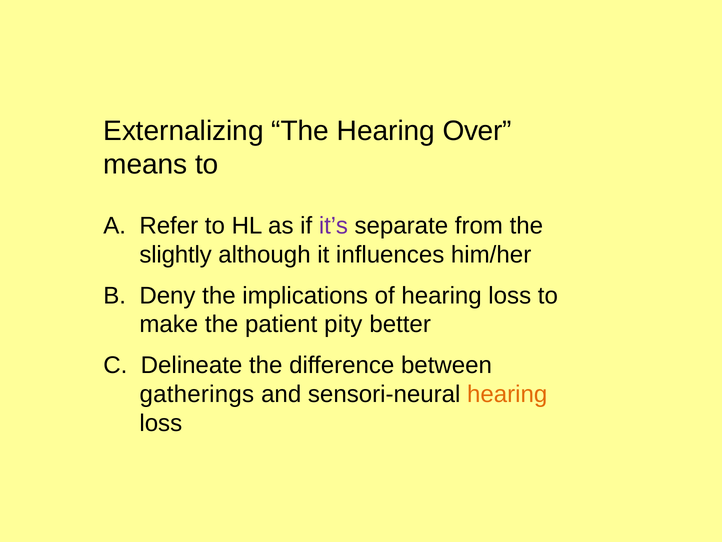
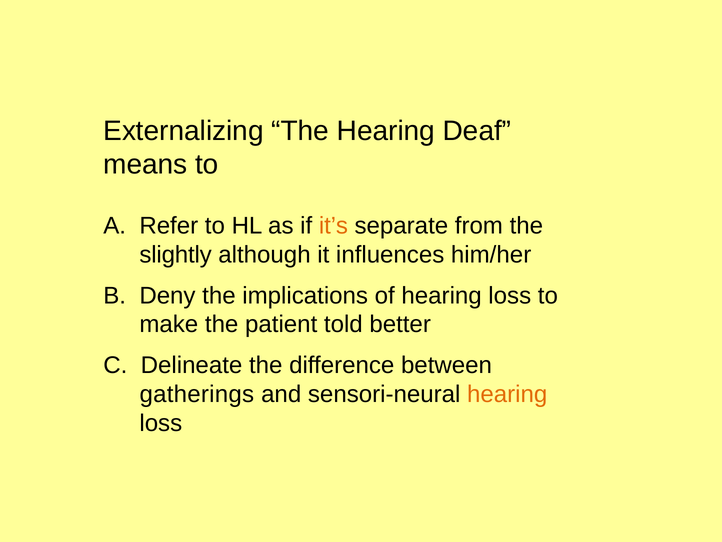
Over: Over -> Deaf (477, 131)
it’s colour: purple -> orange (333, 226)
pity: pity -> told (343, 324)
